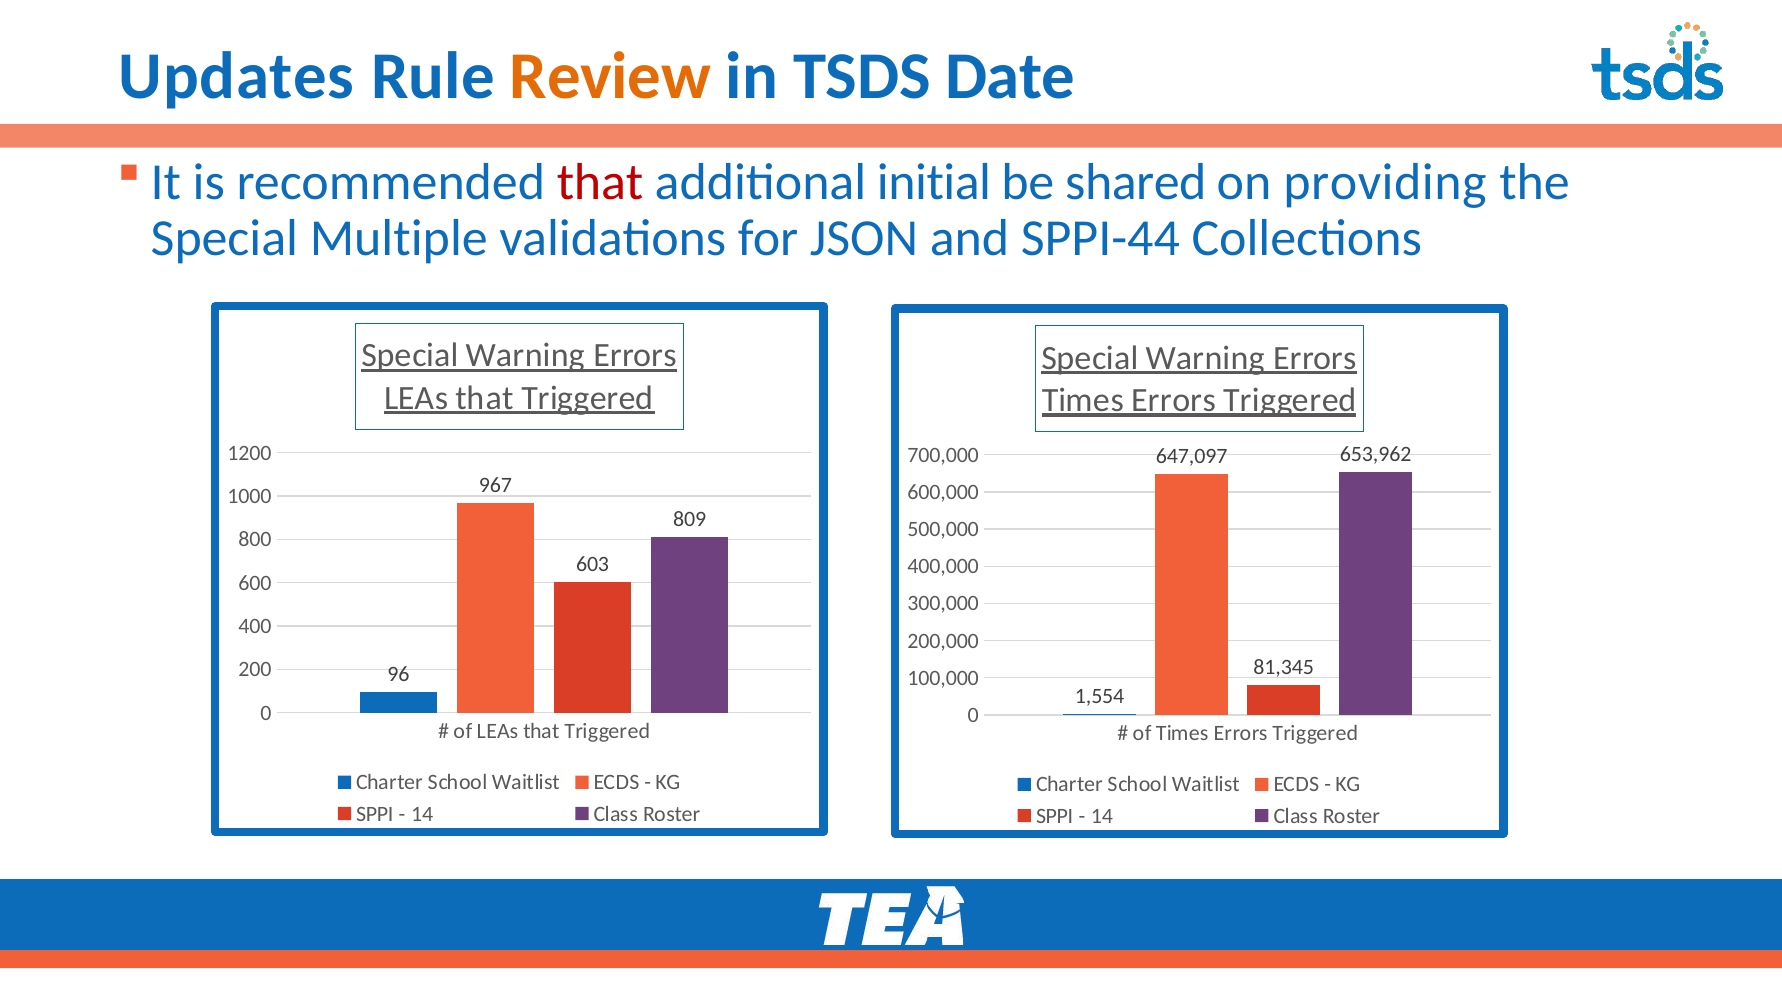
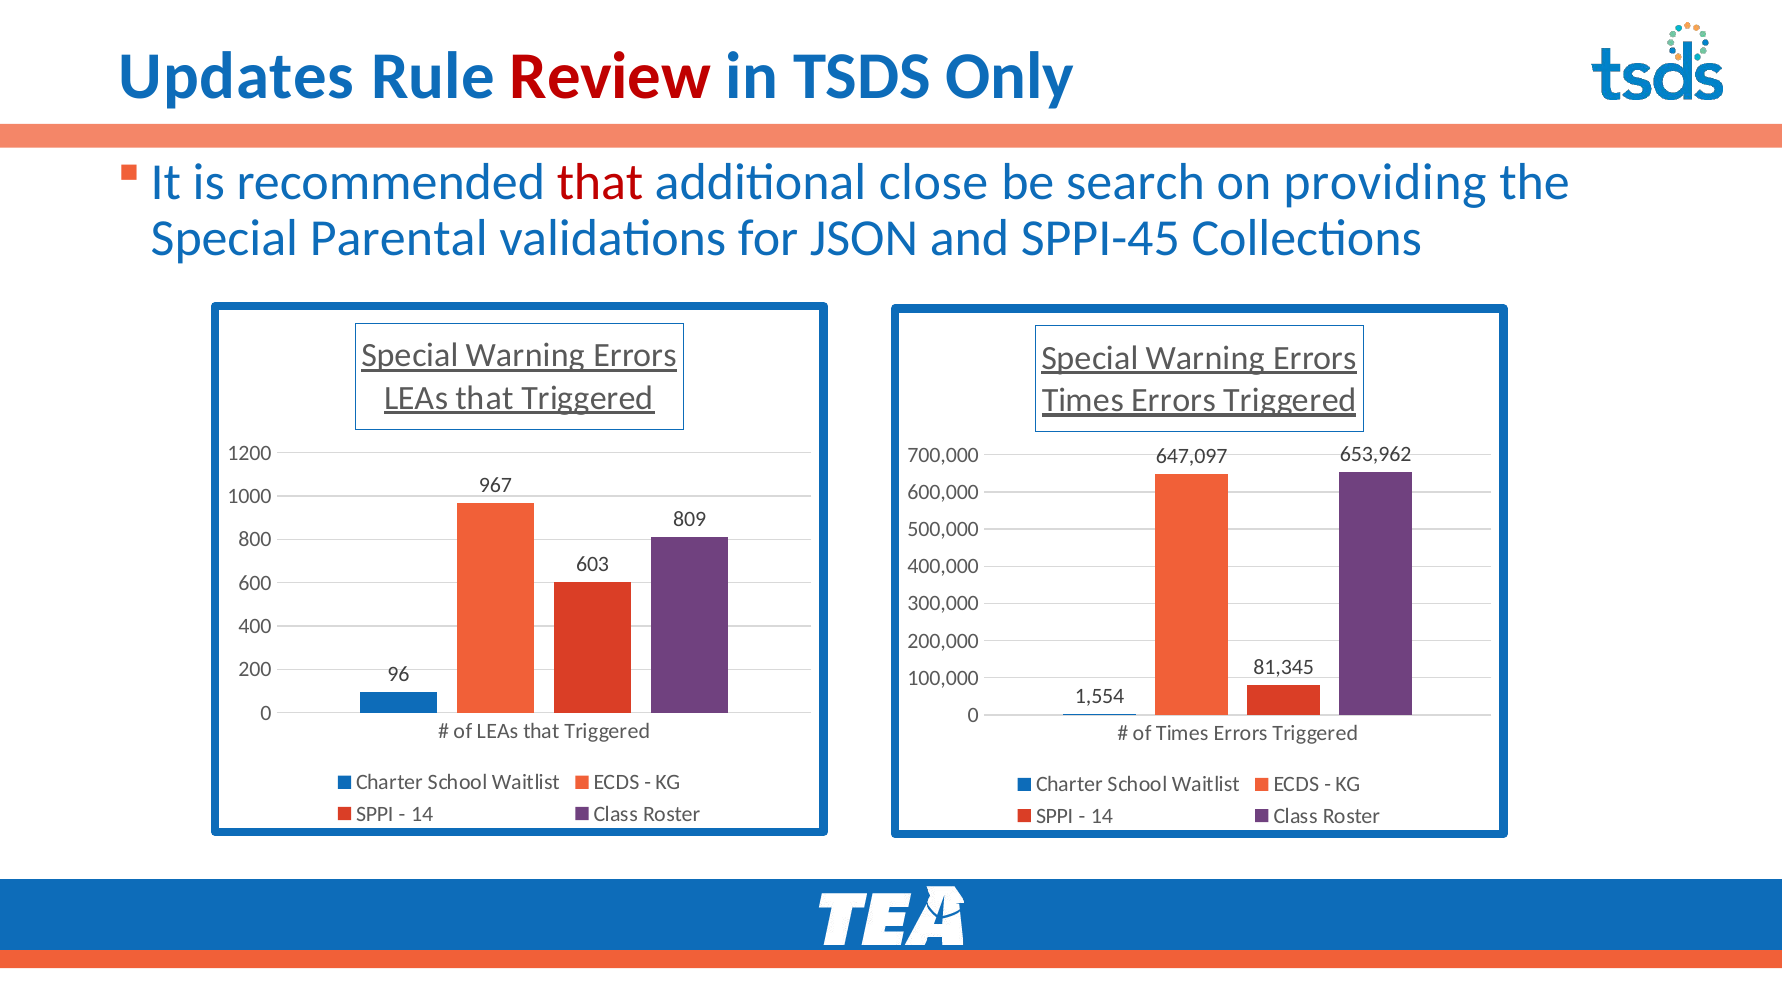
Review colour: orange -> red (610, 77)
Date: Date -> Only (1010, 77)
initial: initial -> close (933, 182)
shared: shared -> search (1135, 182)
Multiple: Multiple -> Parental (399, 238)
SPPI-44: SPPI-44 -> SPPI-45 (1100, 238)
